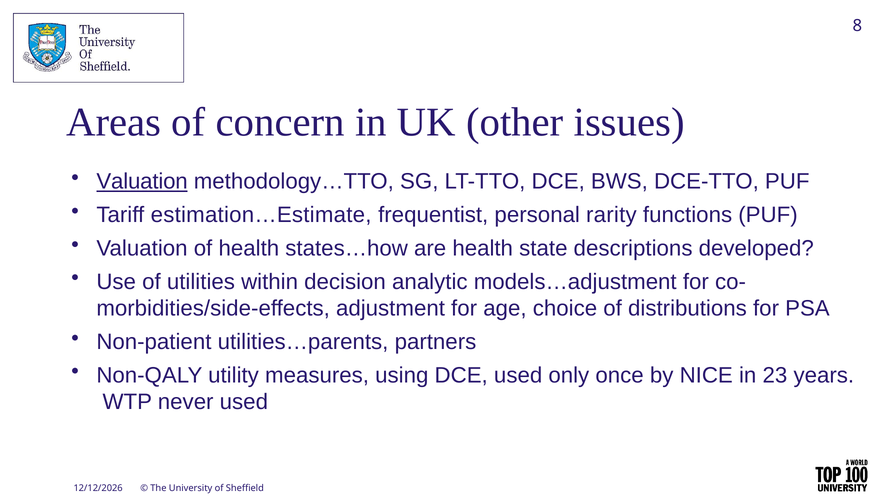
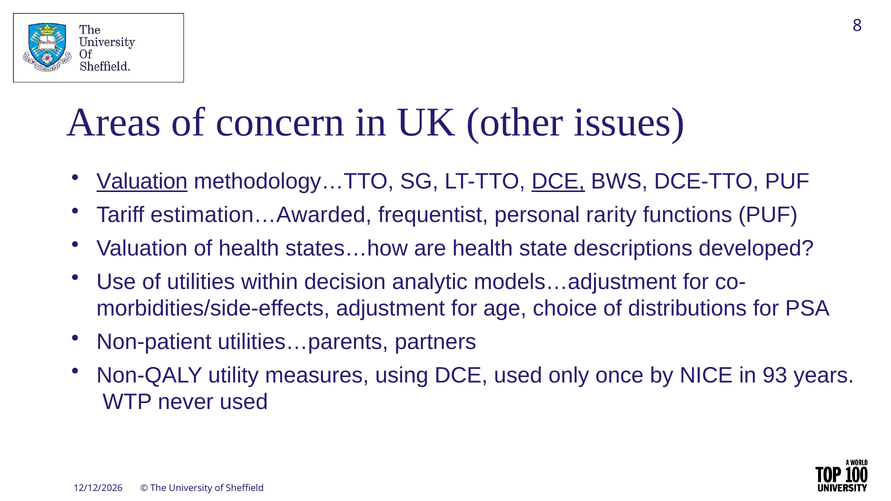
DCE underline: none -> present (558, 182)
estimation…Estimate: estimation…Estimate -> estimation…Awarded (261, 215)
23: 23 -> 93 (775, 375)
